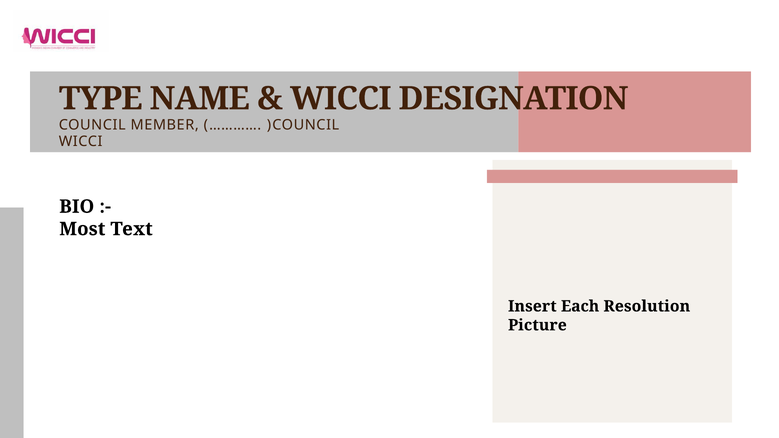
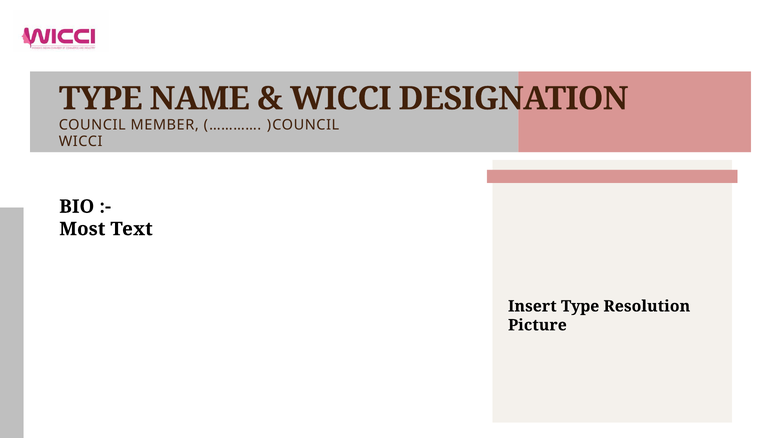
Insert Each: Each -> Type (580, 306)
